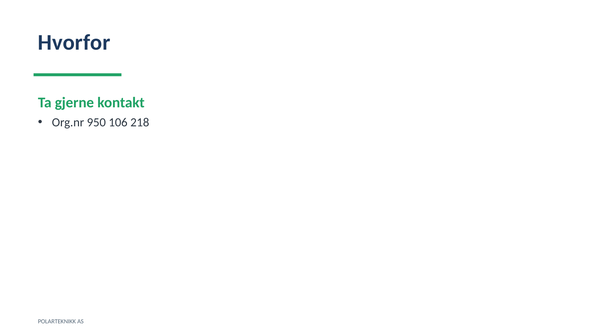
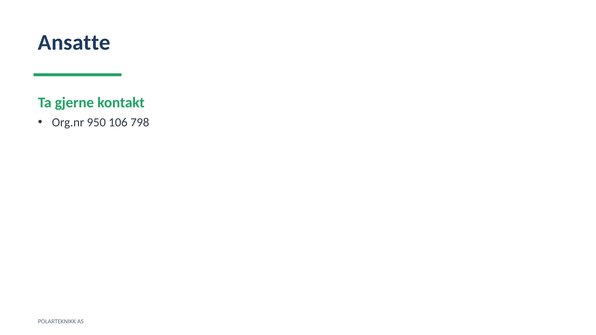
Hvorfor: Hvorfor -> Ansatte (74, 43)
218: 218 -> 798 (140, 123)
